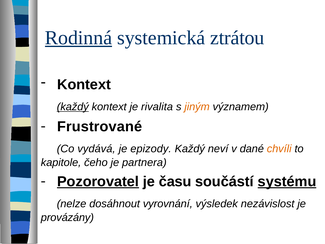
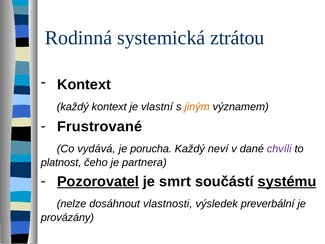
Rodinná underline: present -> none (79, 38)
každý underline: present -> none (73, 107)
rivalita: rivalita -> vlastní (157, 107)
epizody: epizody -> porucha (151, 149)
chvíli colour: orange -> purple (279, 149)
kapitole: kapitole -> platnost (61, 162)
času: času -> smrt (175, 181)
vyrovnání: vyrovnání -> vlastnosti (168, 204)
nezávislost: nezávislost -> preverbální (268, 204)
